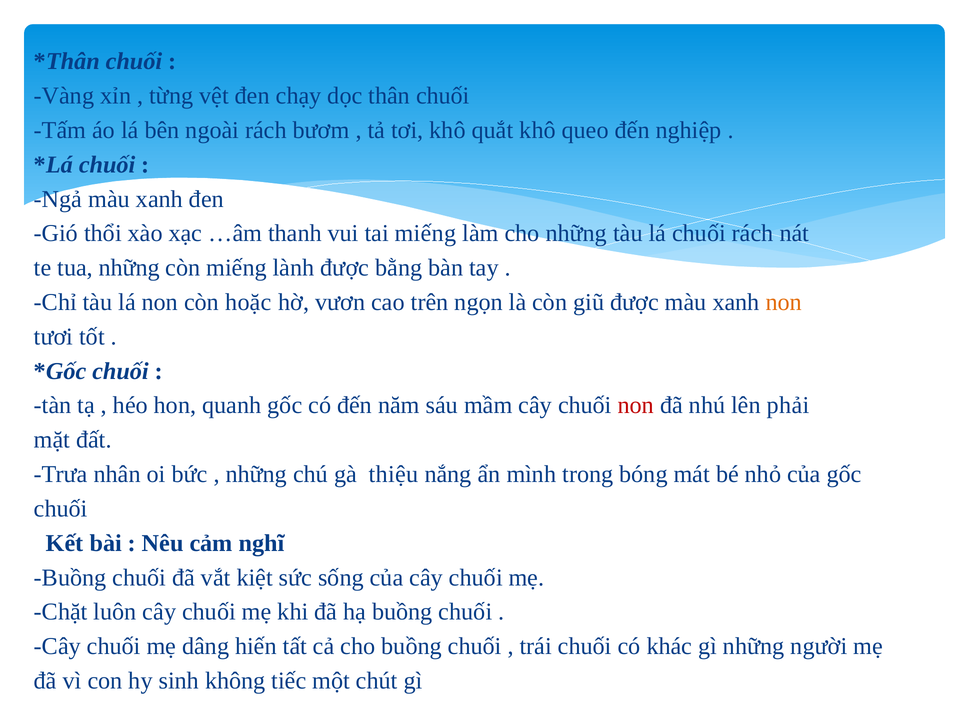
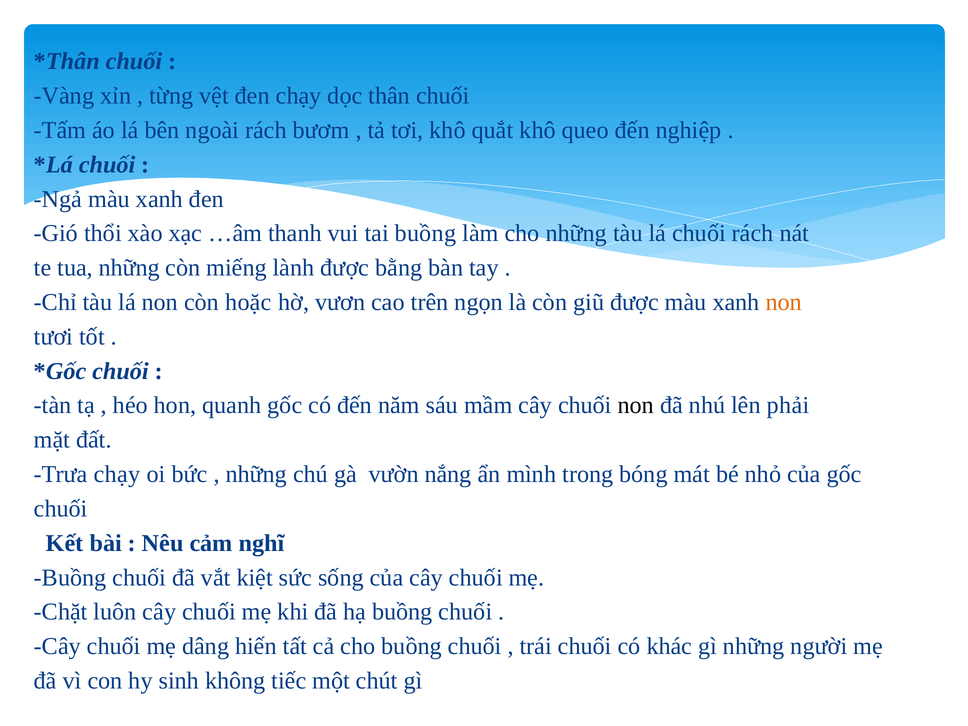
tai miếng: miếng -> buồng (426, 233)
non colour: red -> black (636, 406)
Trưa nhân: nhân -> chạy (117, 474)
thiệu: thiệu -> vườn (394, 474)
